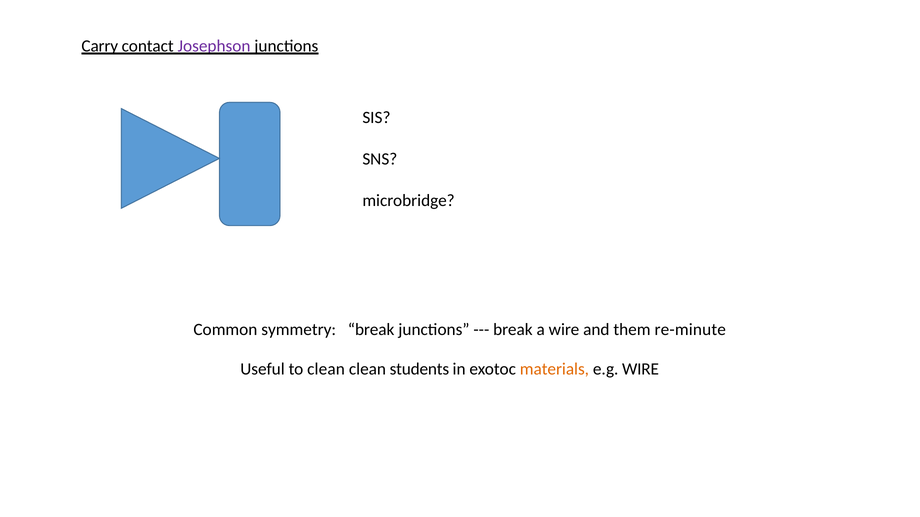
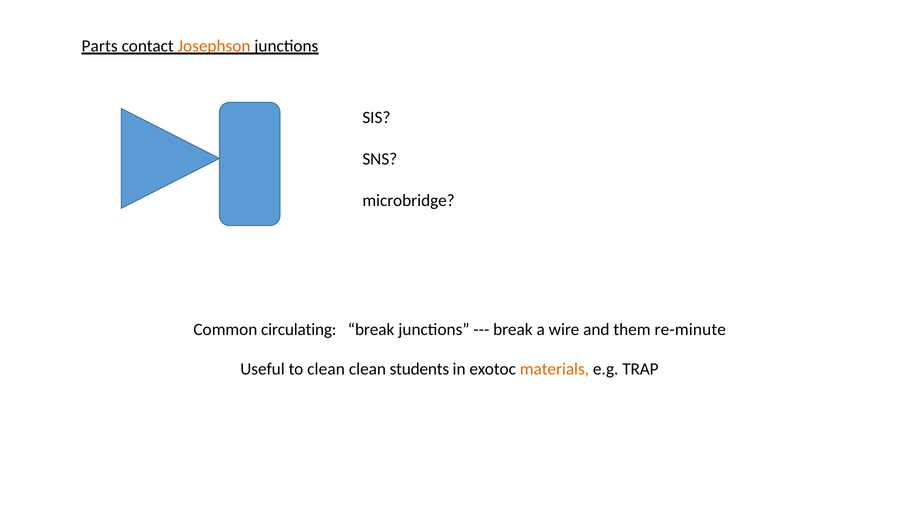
Carry: Carry -> Parts (100, 46)
Josephson colour: purple -> orange (214, 46)
symmetry: symmetry -> circulating (299, 330)
e.g WIRE: WIRE -> TRAP (640, 369)
